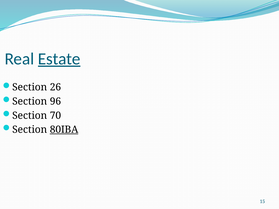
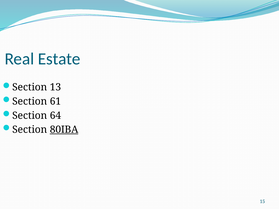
Estate underline: present -> none (59, 59)
26: 26 -> 13 (55, 87)
96: 96 -> 61 (55, 101)
70: 70 -> 64 (55, 116)
